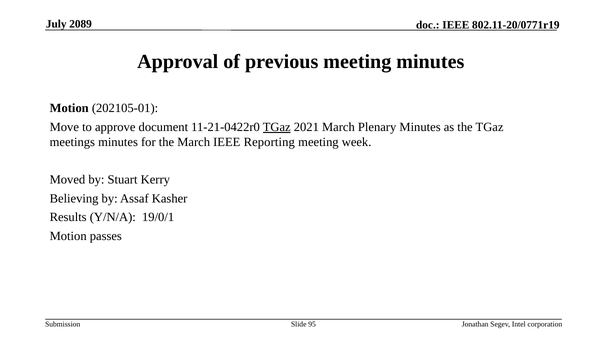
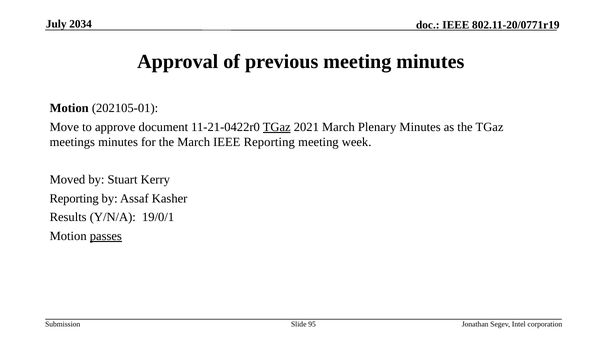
2089: 2089 -> 2034 (81, 24)
Believing: Believing -> Reporting (74, 199)
passes underline: none -> present (106, 237)
